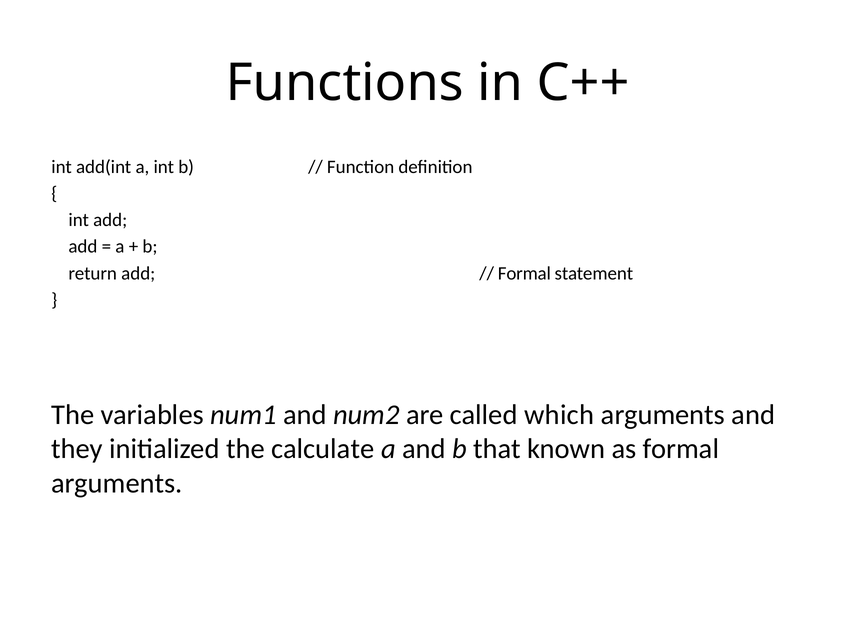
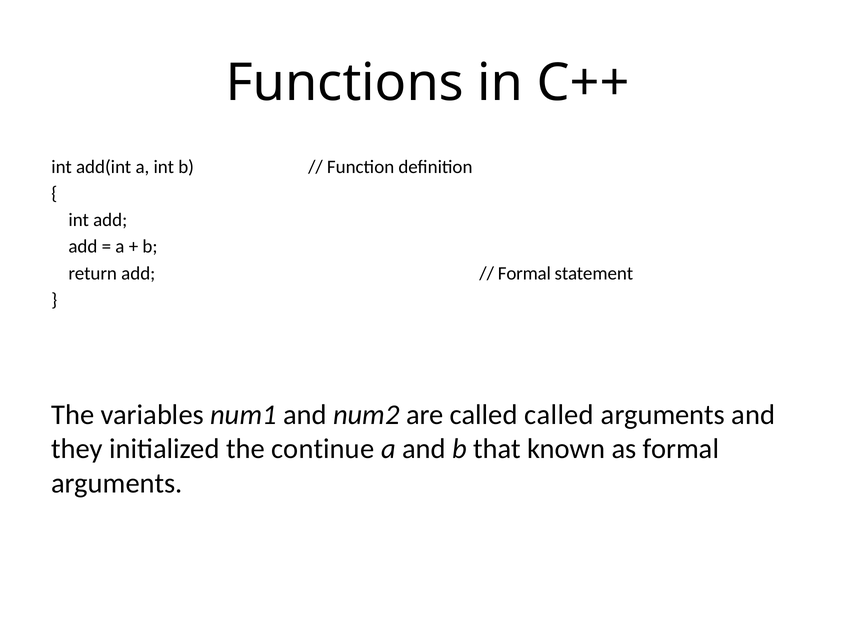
called which: which -> called (559, 415)
calculate: calculate -> continue (323, 449)
